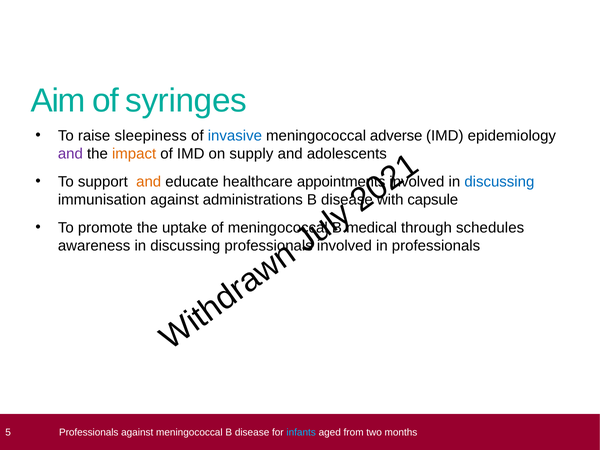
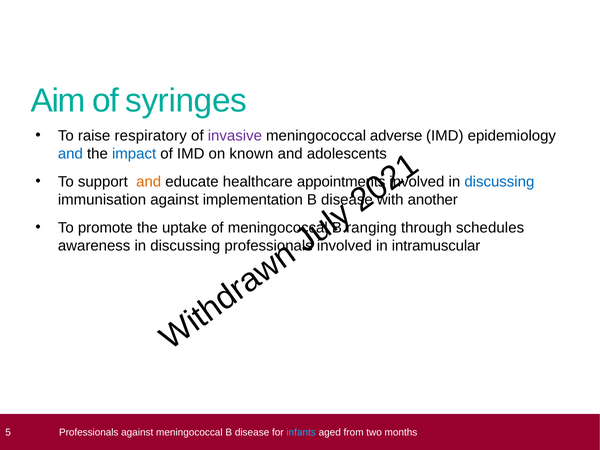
sleepiness: sleepiness -> respiratory (151, 136)
invasive colour: blue -> purple (235, 136)
and colour: purple -> blue (70, 154)
impact colour: orange -> blue (134, 154)
supply: supply -> known (251, 154)
administrations: administrations -> implementation (253, 200)
capsule: capsule -> another (433, 200)
medical: medical -> ranging (371, 228)
in professionals: professionals -> intramuscular (436, 246)
